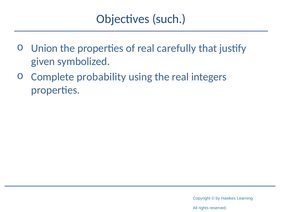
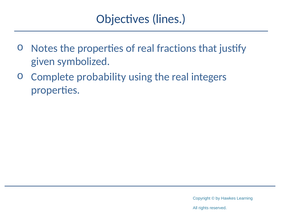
such: such -> lines (169, 19)
Union: Union -> Notes (44, 48)
carefully: carefully -> fractions (177, 48)
